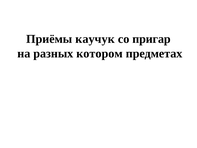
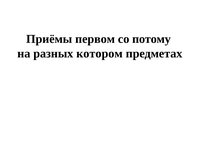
каучук: каучук -> первом (95, 39)
пригар: пригар -> потому (152, 39)
